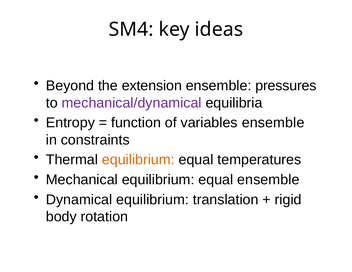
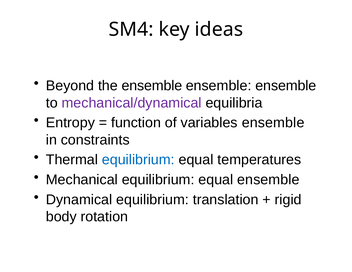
the extension: extension -> ensemble (152, 86)
pressures: pressures -> ensemble (286, 86)
equilibrium colour: orange -> blue (138, 160)
